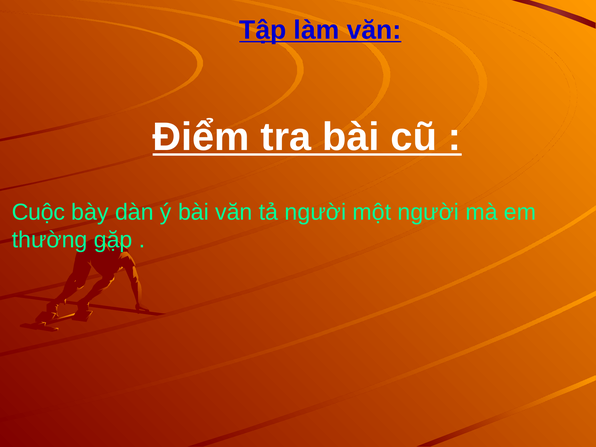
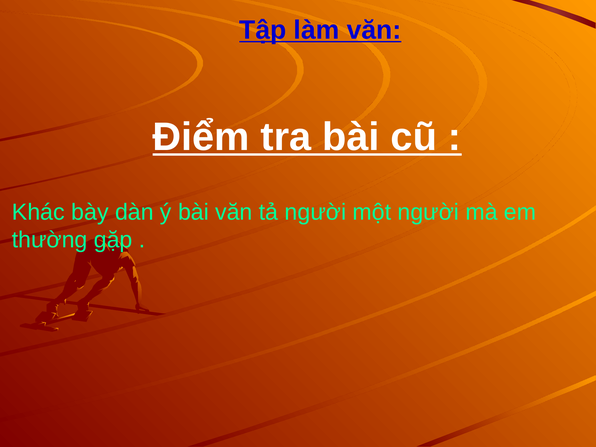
Cuộc: Cuộc -> Khác (38, 212)
